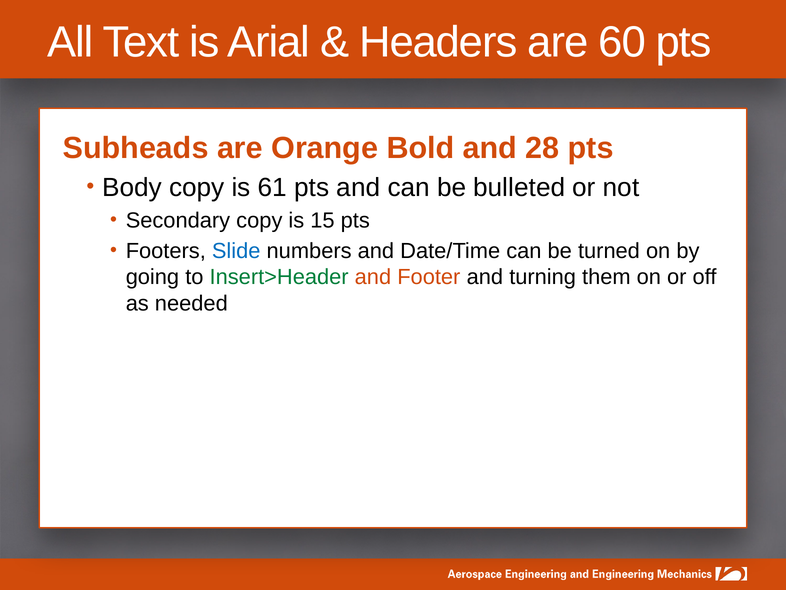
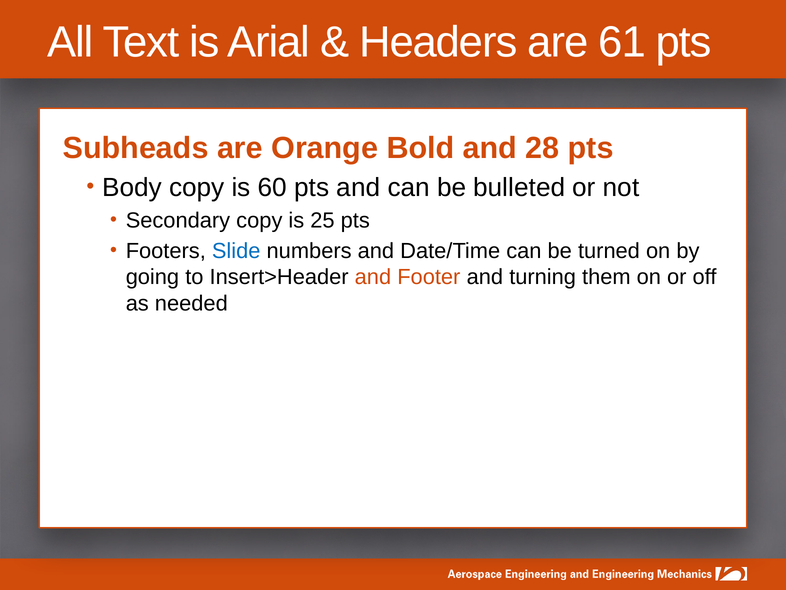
60: 60 -> 61 (622, 42)
61: 61 -> 60 (272, 187)
15: 15 -> 25 (322, 220)
Insert>Header colour: green -> black (279, 277)
